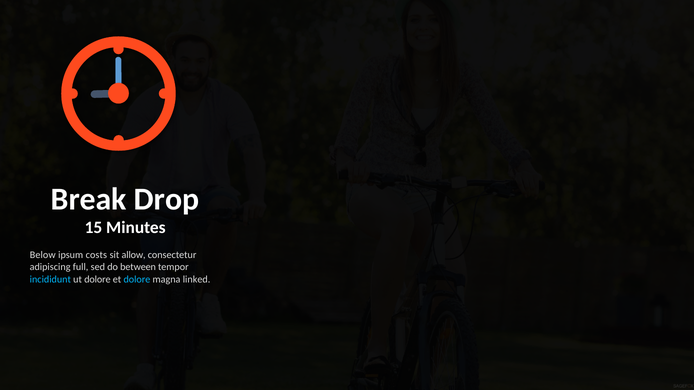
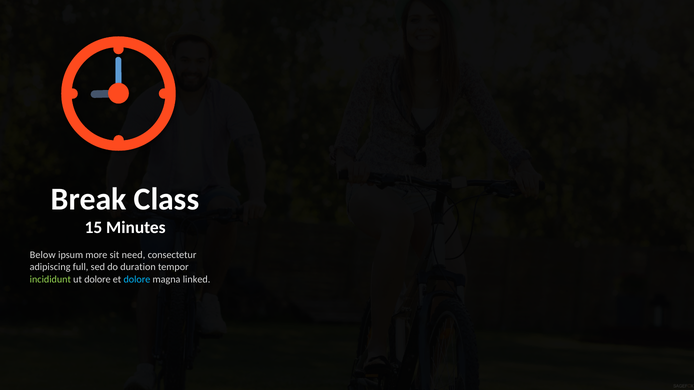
Drop: Drop -> Class (167, 199)
costs: costs -> more (96, 255)
allow: allow -> need (133, 255)
between: between -> duration (138, 267)
incididunt colour: light blue -> light green (50, 280)
